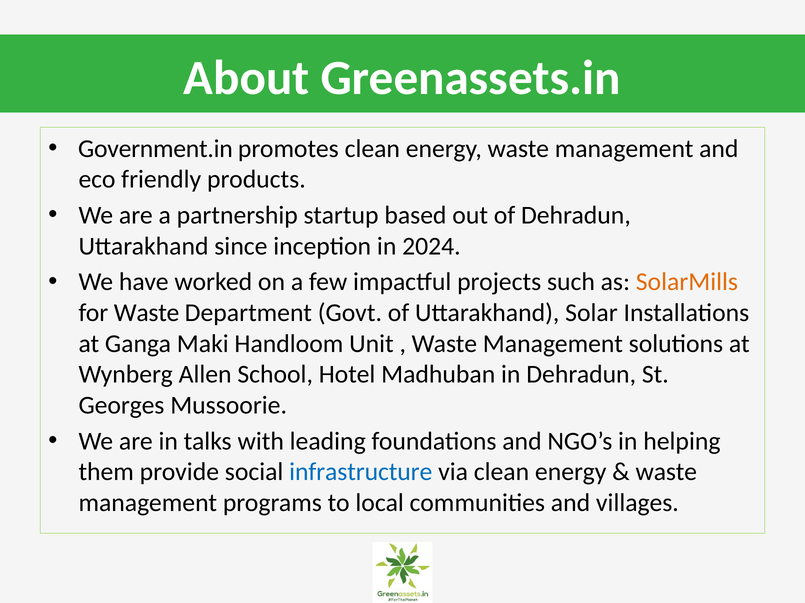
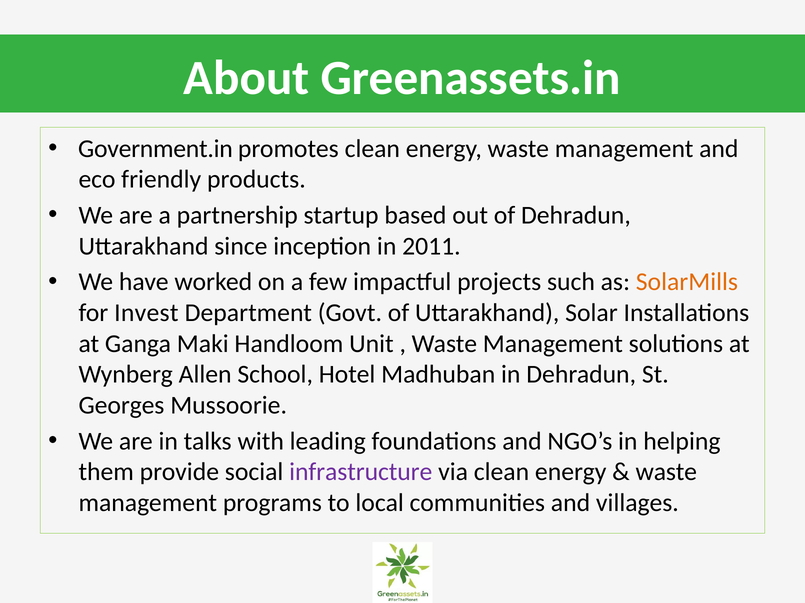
2024: 2024 -> 2011 (431, 246)
for Waste: Waste -> Invest (146, 313)
infrastructure colour: blue -> purple (361, 472)
